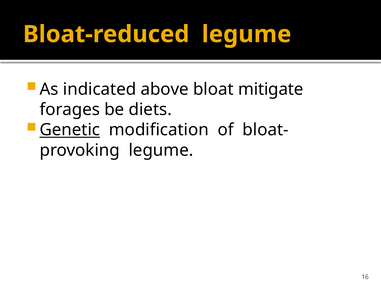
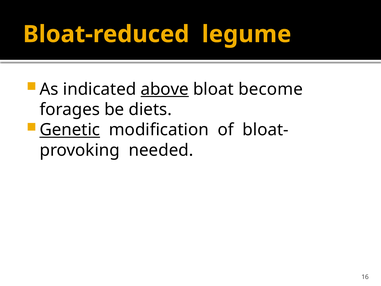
above underline: none -> present (165, 89)
mitigate: mitigate -> become (271, 89)
legume: legume -> needed (161, 150)
